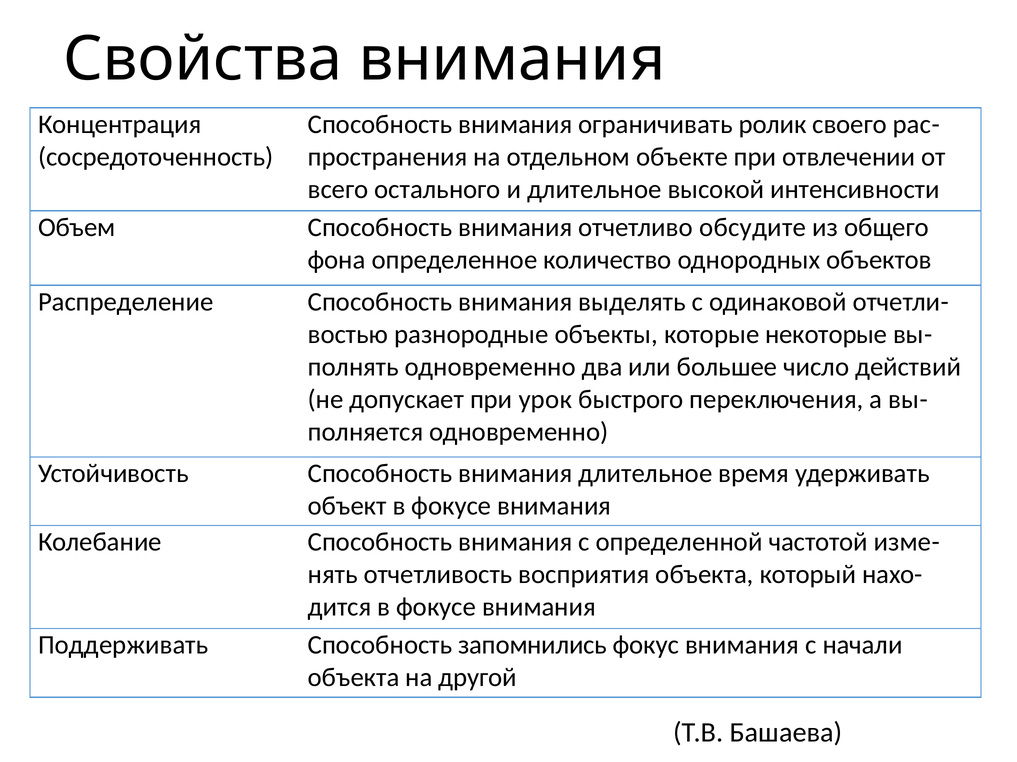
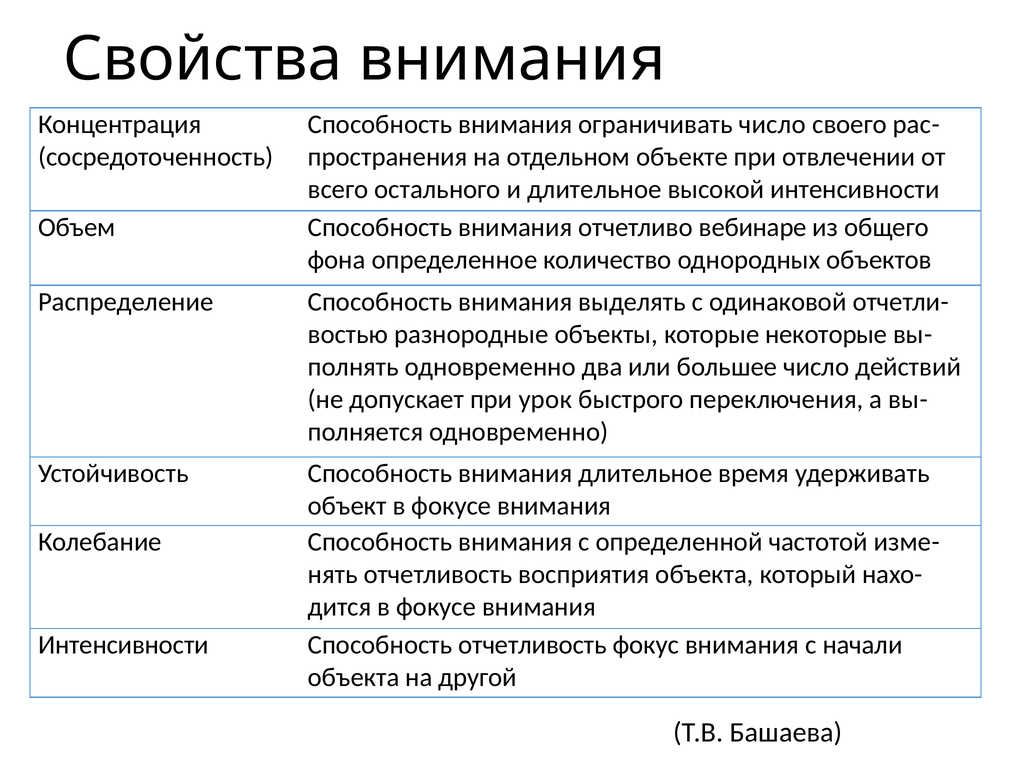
ограничивать ролик: ролик -> число (772, 124)
обсудите: обсудите -> вебинаре (753, 227)
Поддерживать: Поддерживать -> Интенсивности (123, 646)
Способность запомнились: запомнились -> отчетливость (533, 646)
